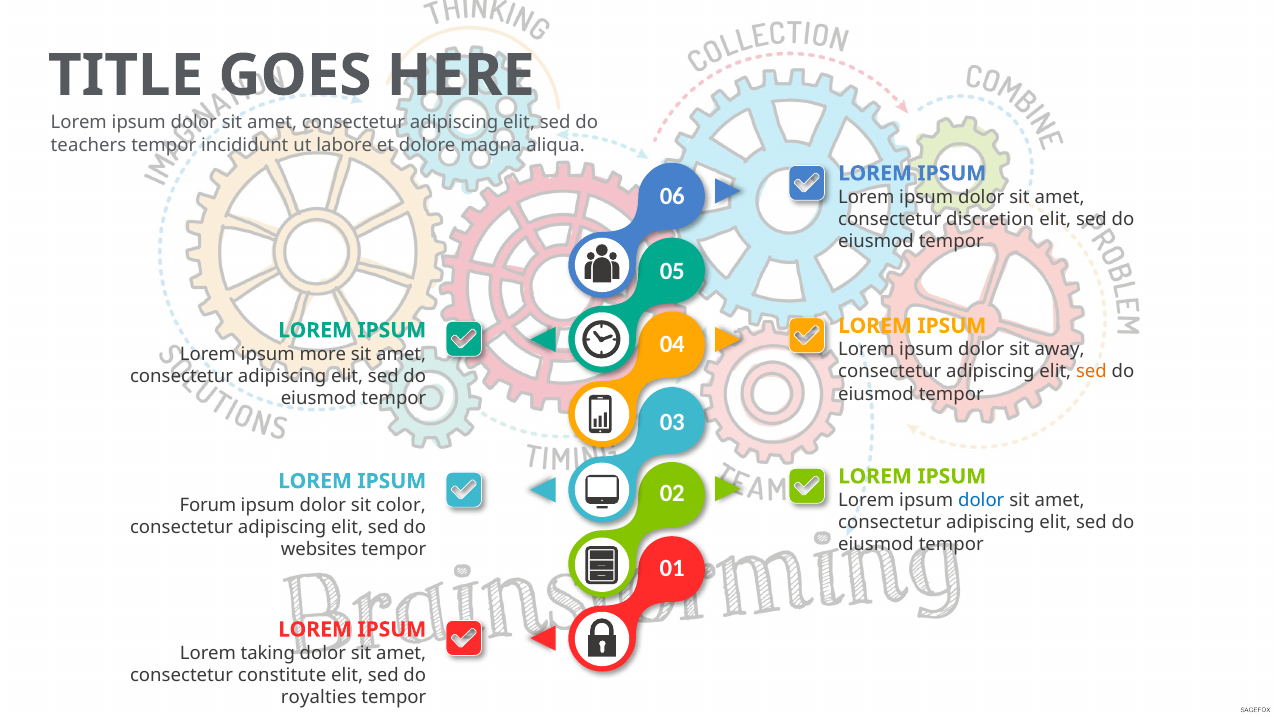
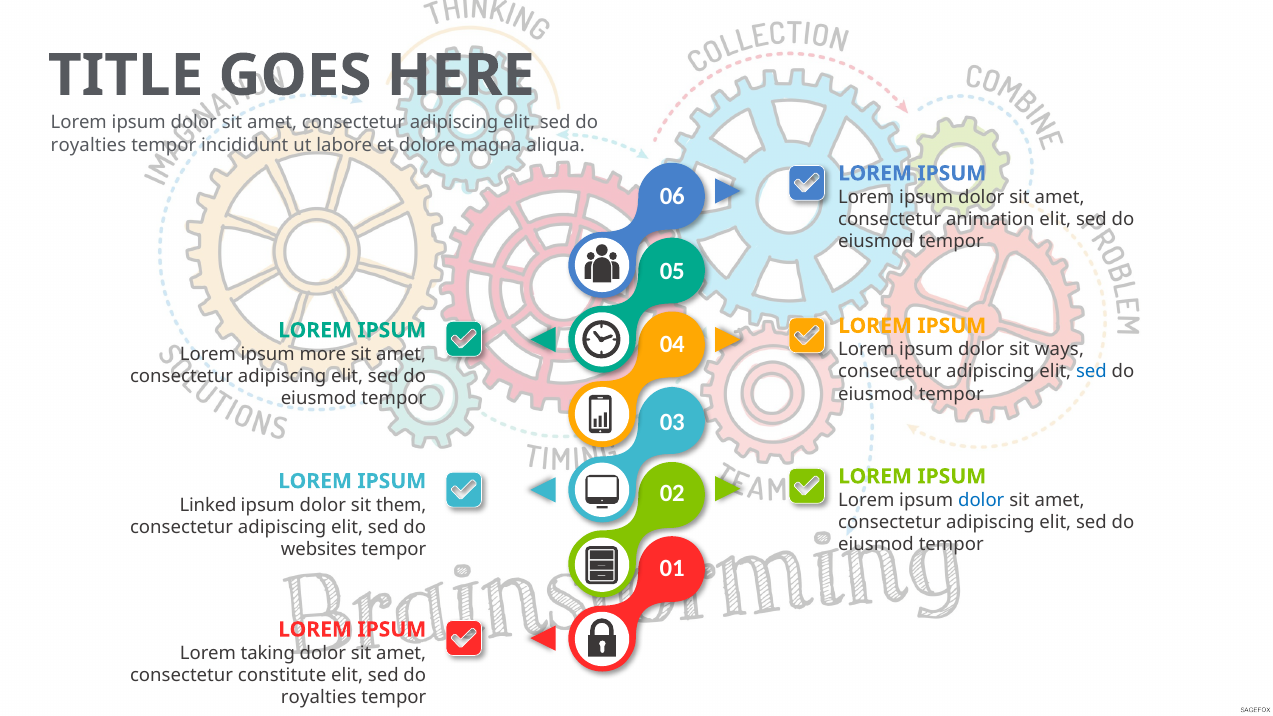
teachers: teachers -> royalties (88, 145)
discretion: discretion -> animation (990, 219)
away: away -> ways (1059, 350)
sed colour: orange -> blue (1091, 372)
Forum: Forum -> Linked (208, 505)
color: color -> them (401, 505)
